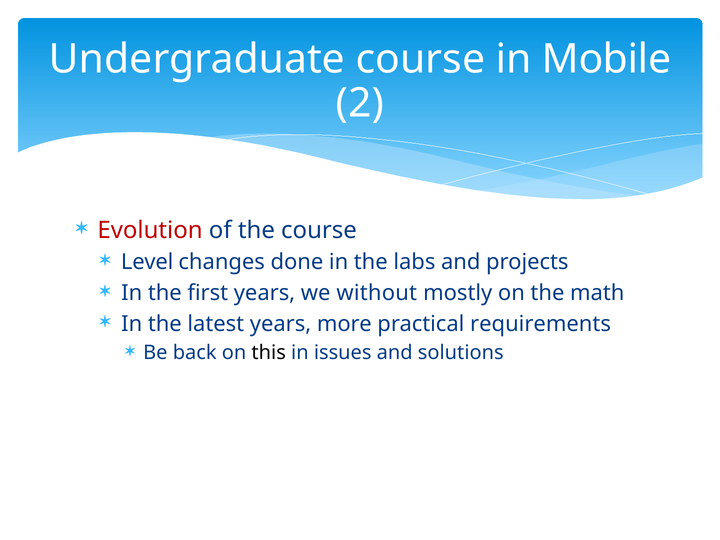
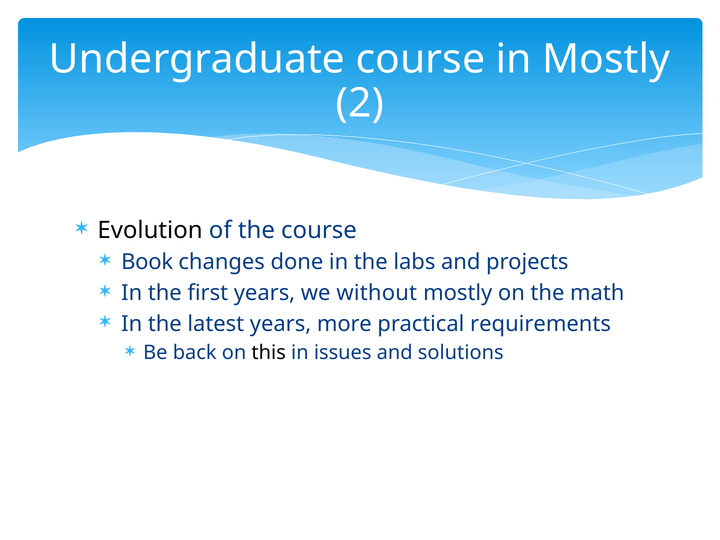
in Mobile: Mobile -> Mostly (606, 59)
Evolution colour: red -> black (150, 230)
Level: Level -> Book (147, 262)
